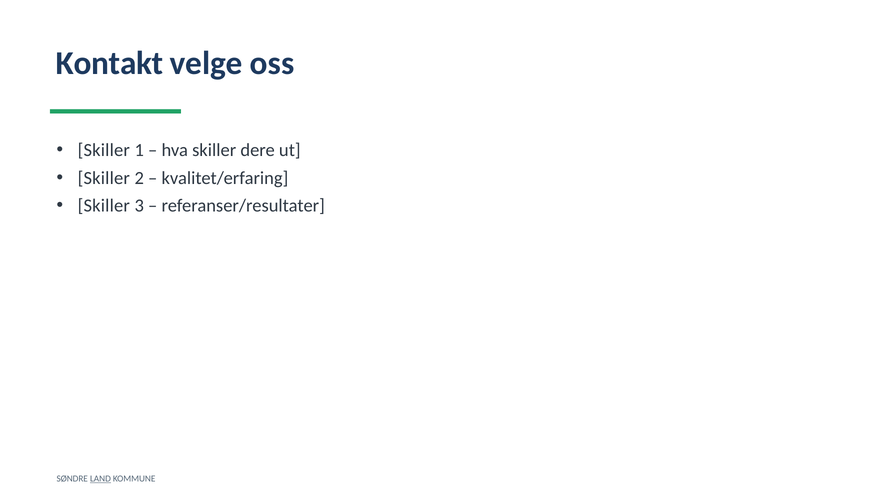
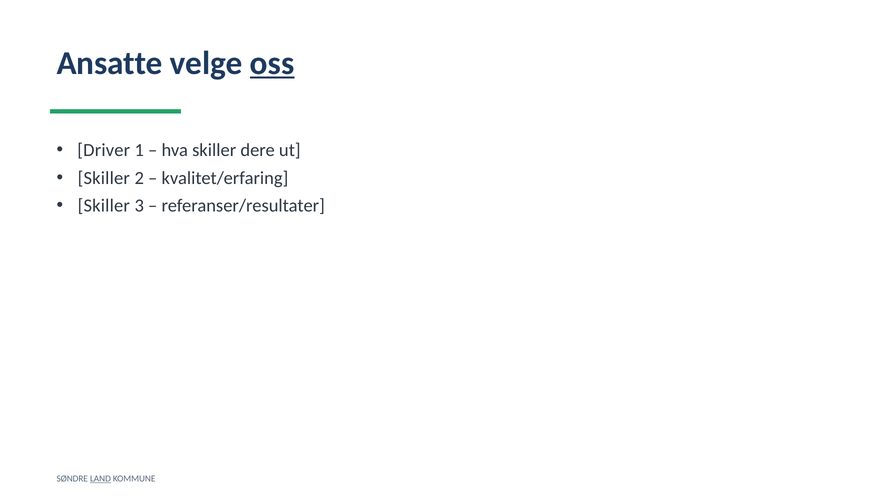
Kontakt: Kontakt -> Ansatte (110, 63)
oss underline: none -> present (272, 63)
Skiller: Skiller -> Driver (104, 150)
